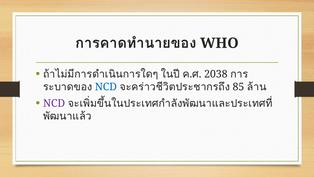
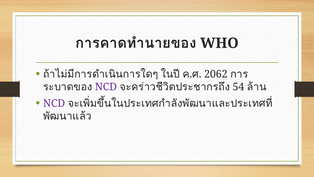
2038: 2038 -> 2062 (216, 74)
NCD colour: blue -> purple (106, 87)
85: 85 -> 54 (238, 87)
